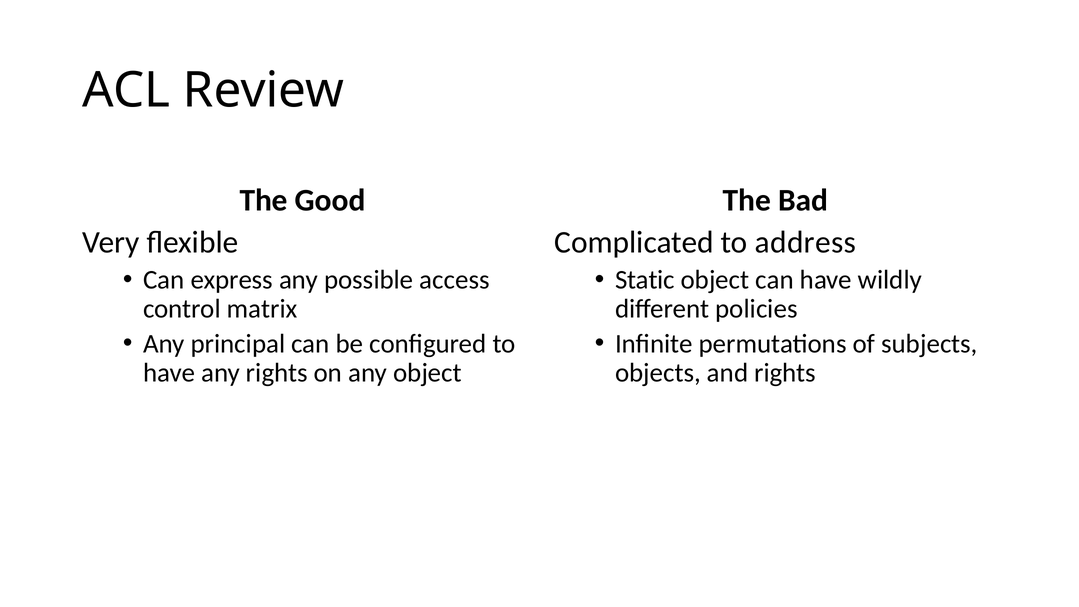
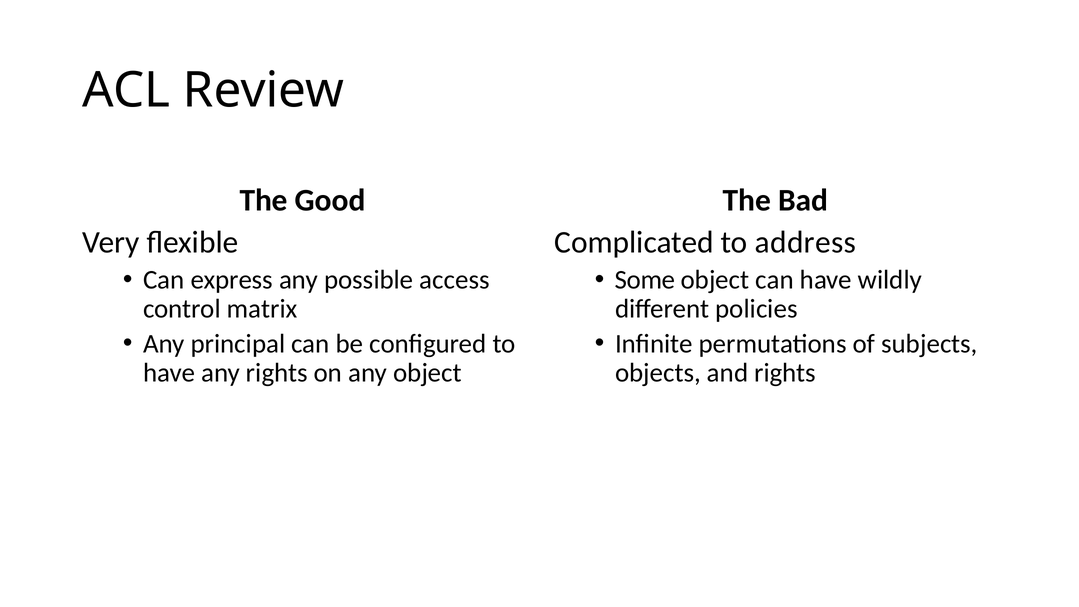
Static: Static -> Some (645, 280)
